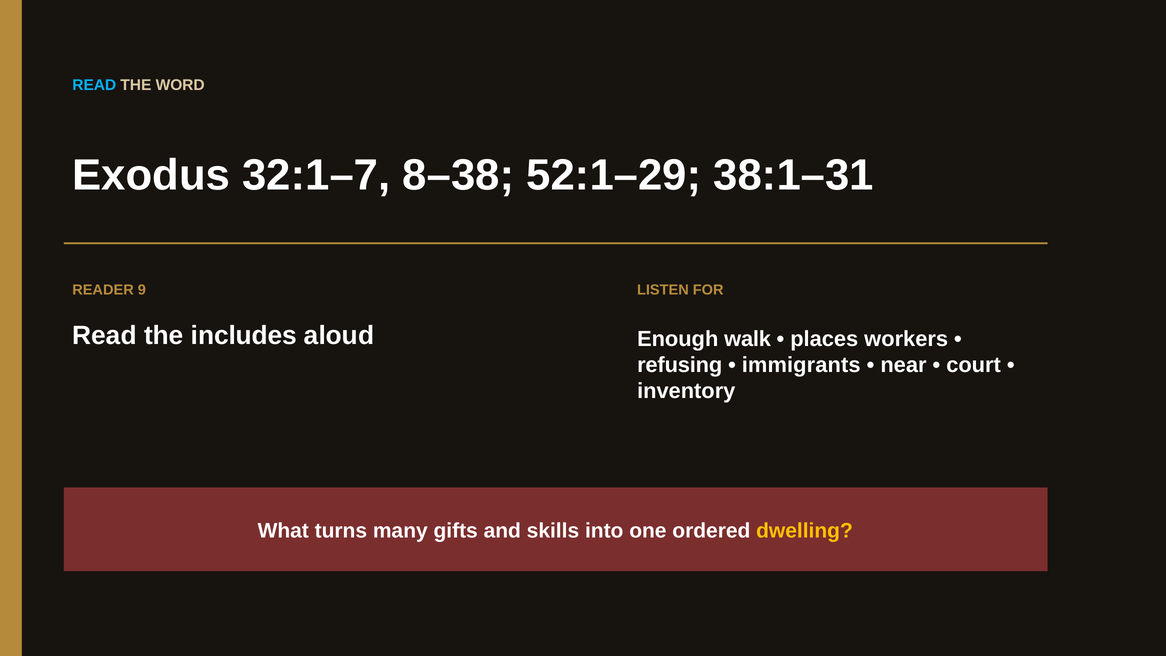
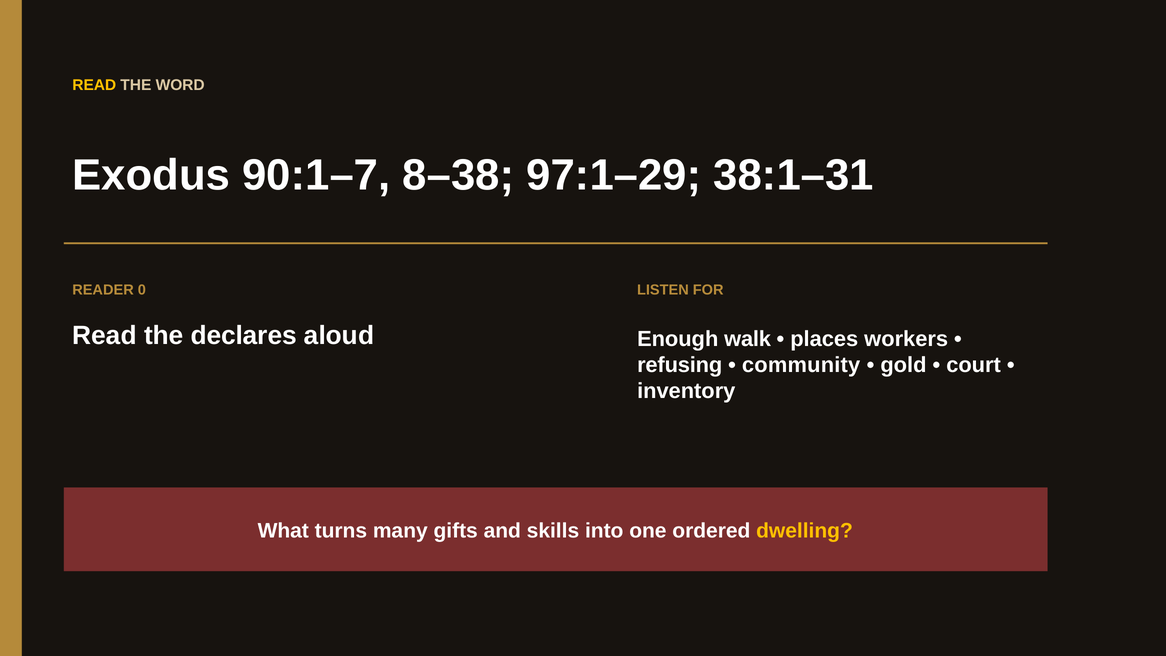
READ colour: light blue -> yellow (94, 85)
32:1–7: 32:1–7 -> 90:1–7 (316, 175)
52:1–29: 52:1–29 -> 97:1–29 (614, 175)
9: 9 -> 0 (142, 290)
includes: includes -> declares (244, 335)
immigrants: immigrants -> community (801, 365)
near: near -> gold (903, 365)
